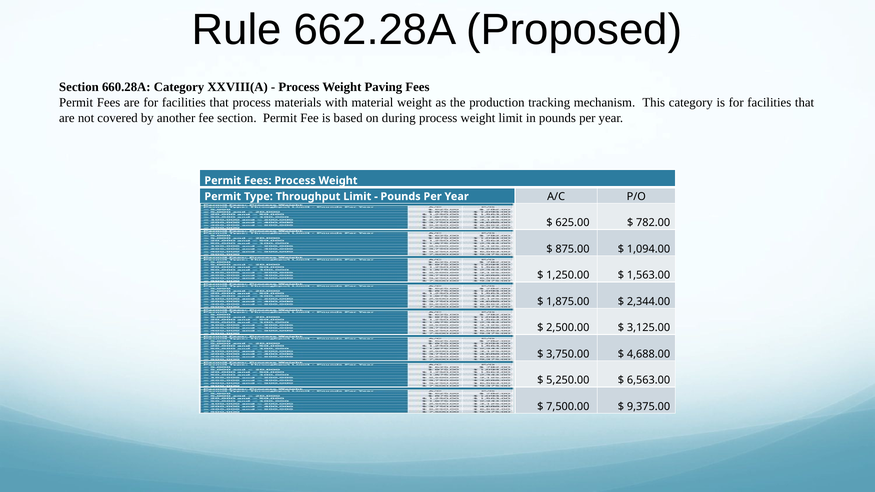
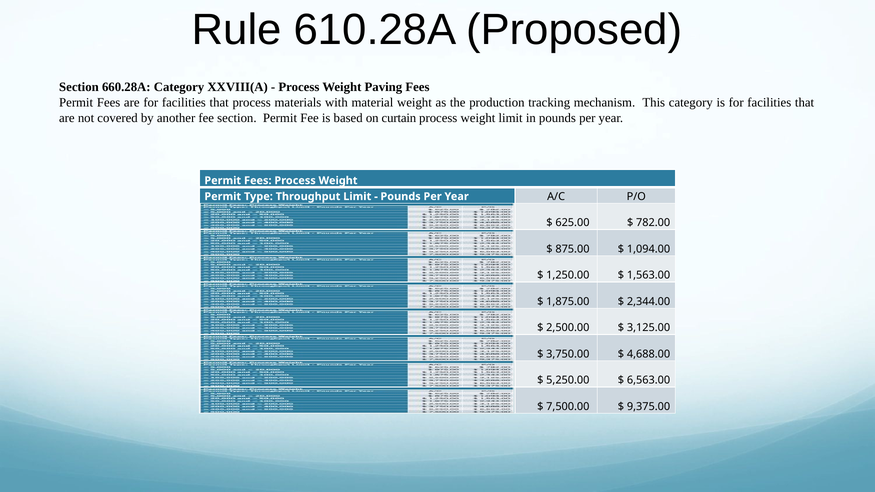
662.28A: 662.28A -> 610.28A (375, 30)
during: during -> curtain (399, 118)
